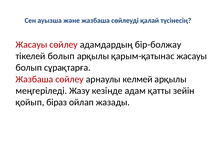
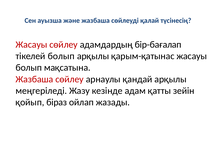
бір-болжау: бір-болжау -> бір-бағалап (158, 45)
сұрақтарға: сұрақтарға -> мақсатына (67, 68)
келмей: келмей -> қандай (138, 79)
